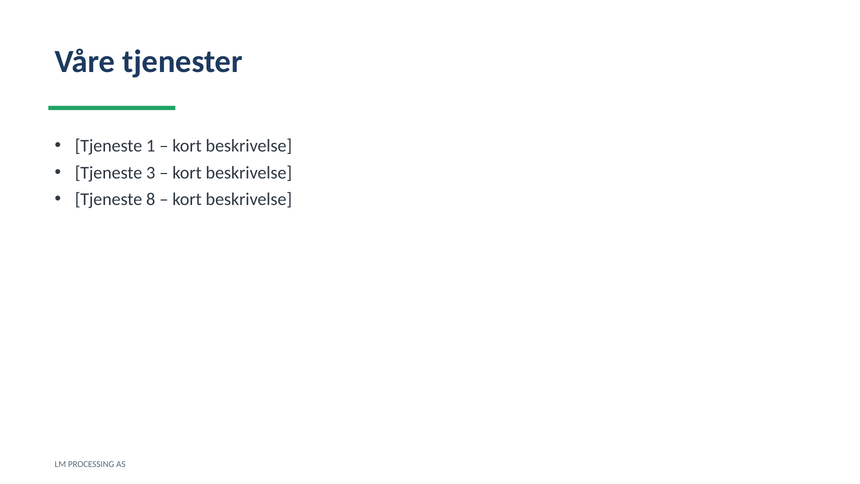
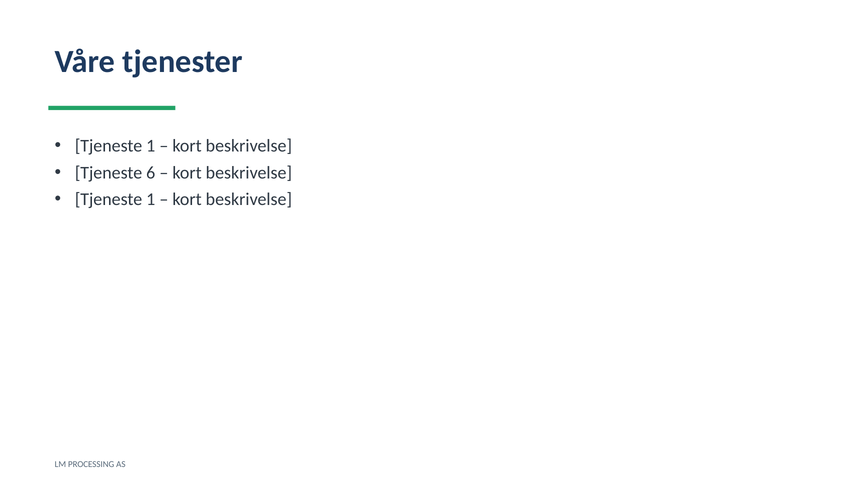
3: 3 -> 6 (151, 173)
8: 8 -> 1 (151, 199)
